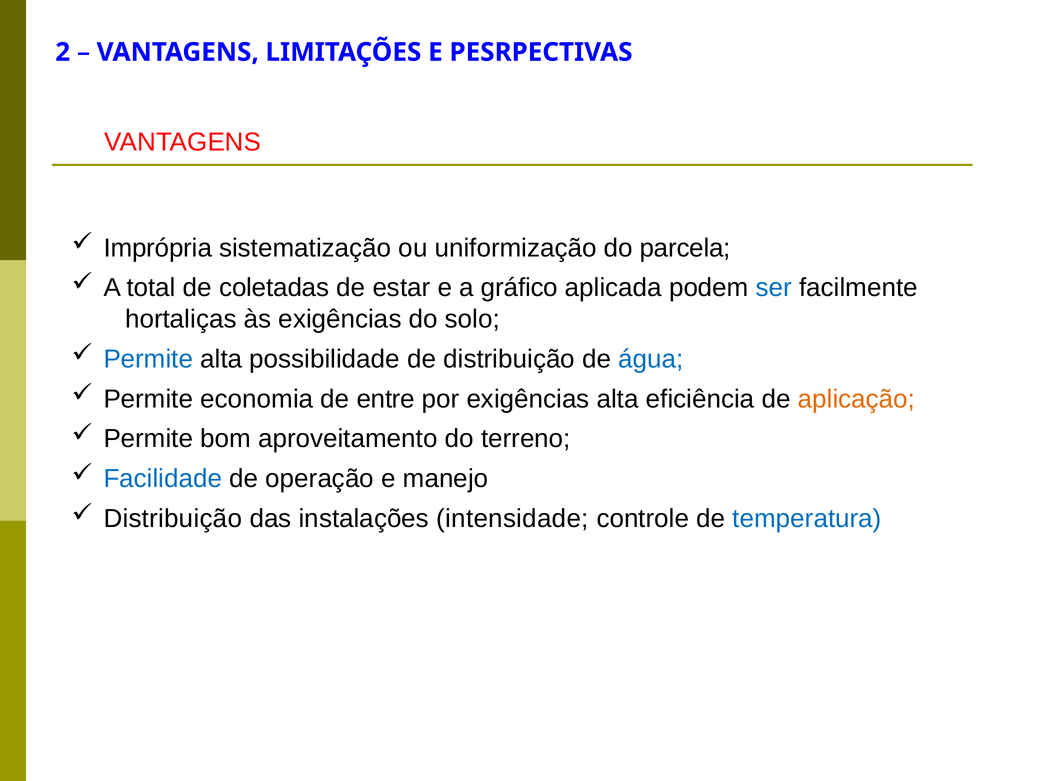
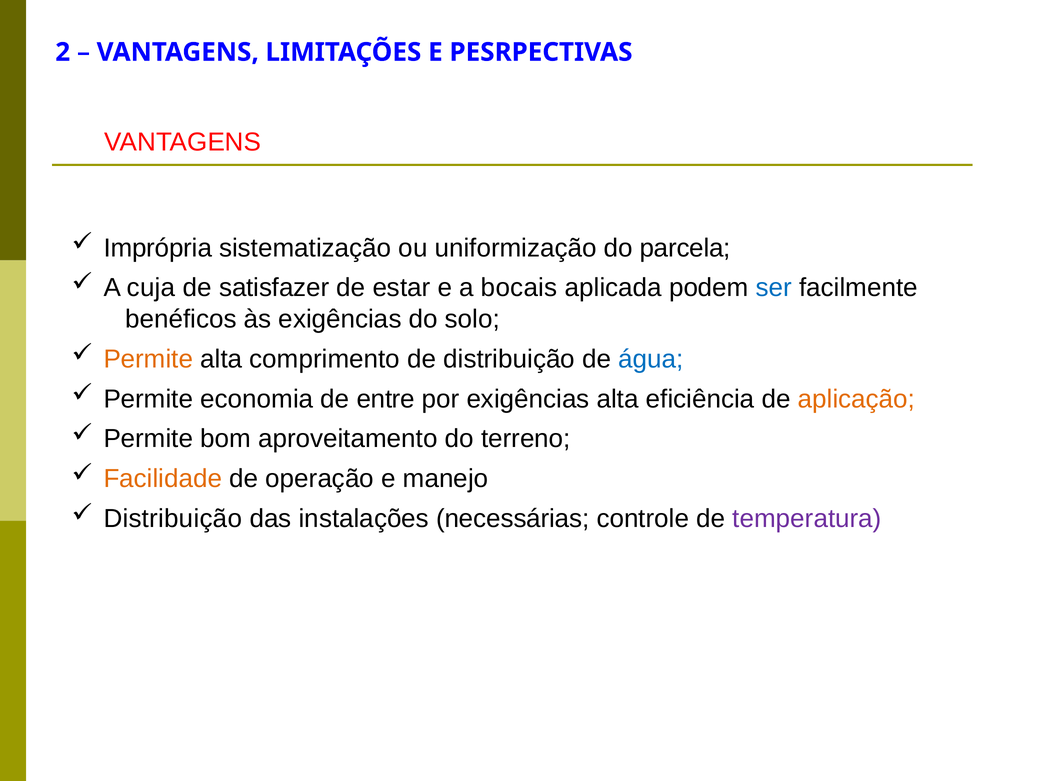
total: total -> cuja (151, 288)
coletadas: coletadas -> satisfazer (274, 288)
gráfico: gráfico -> bocais (519, 288)
hortaliças: hortaliças -> benéficos (181, 319)
Permite colour: blue -> orange (148, 359)
possibilidade: possibilidade -> comprimento (325, 359)
Facilidade colour: blue -> orange (163, 479)
intensidade: intensidade -> necessárias (513, 519)
temperatura colour: blue -> purple (807, 519)
